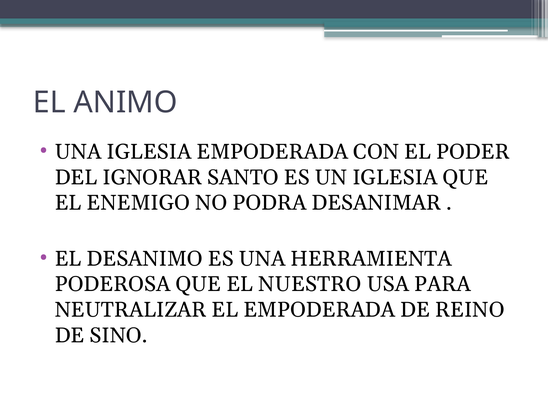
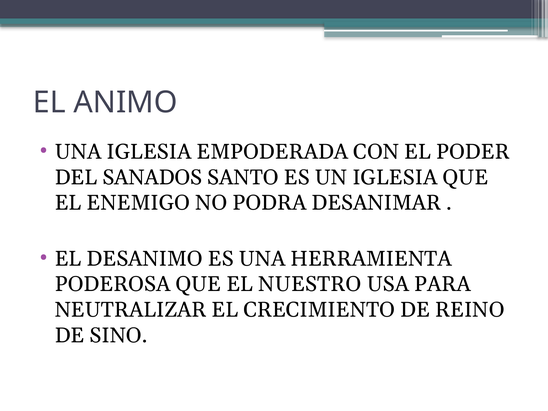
IGNORAR: IGNORAR -> SANADOS (152, 177)
EL EMPODERADA: EMPODERADA -> CRECIMIENTO (319, 310)
